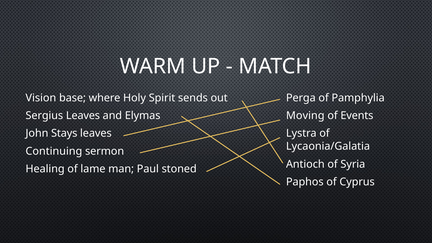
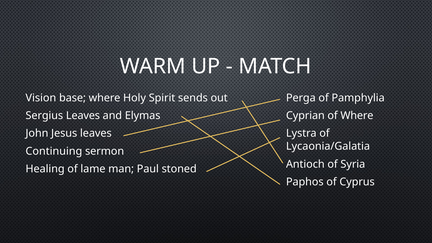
Moving: Moving -> Cyprian (305, 116)
of Events: Events -> Where (357, 116)
Stays: Stays -> Jesus (64, 133)
